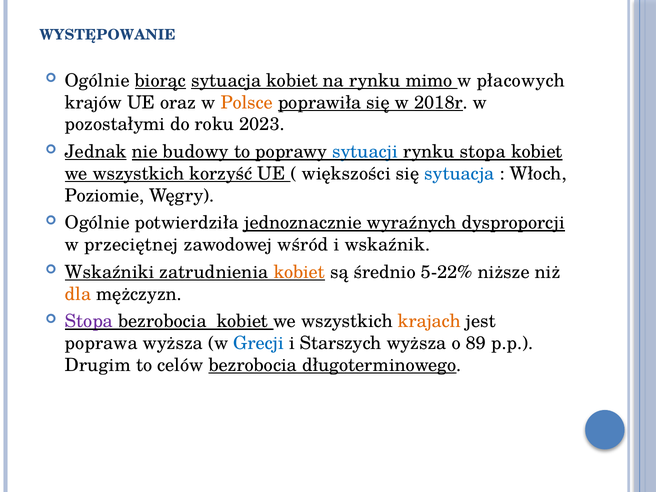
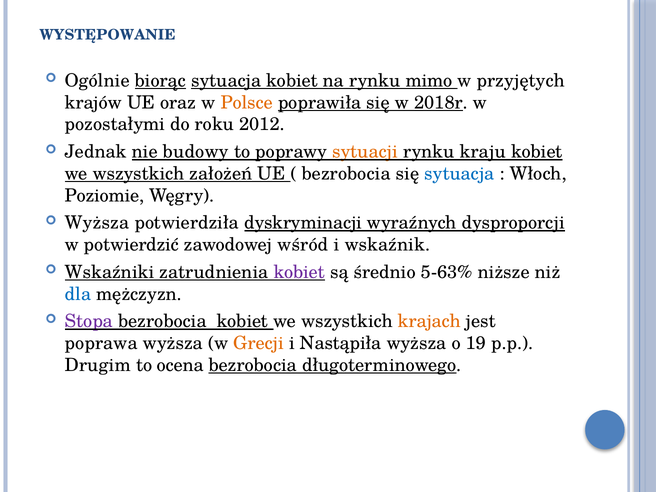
płacowych: płacowych -> przyjętych (521, 81)
2023: 2023 -> 2012 (262, 124)
Jednak underline: present -> none (96, 152)
sytuacji colour: blue -> orange (365, 152)
rynku stopa: stopa -> kraju (483, 152)
korzyść: korzyść -> założeń (221, 174)
większości: większości -> bezrobocia (346, 174)
Ogólnie: Ogólnie -> Wyższa (97, 223)
jednoznacznie: jednoznacznie -> dyskryminacji (303, 223)
przeciętnej: przeciętnej -> potwierdzić (131, 245)
kobiet colour: orange -> purple (299, 272)
5-22%: 5-22% -> 5-63% (447, 272)
dla colour: orange -> blue (78, 294)
Grecji colour: blue -> orange (259, 343)
Starszych: Starszych -> Nastąpiła (341, 343)
89: 89 -> 19 (476, 343)
celów: celów -> ocena (180, 365)
